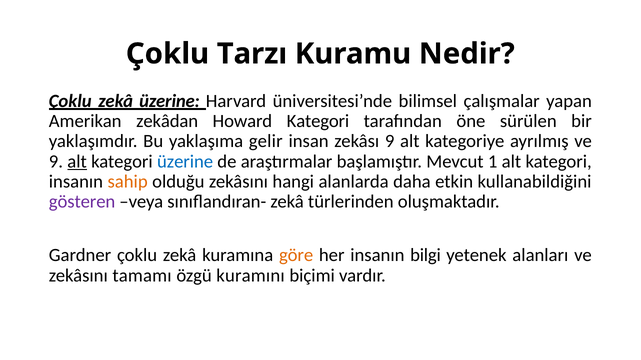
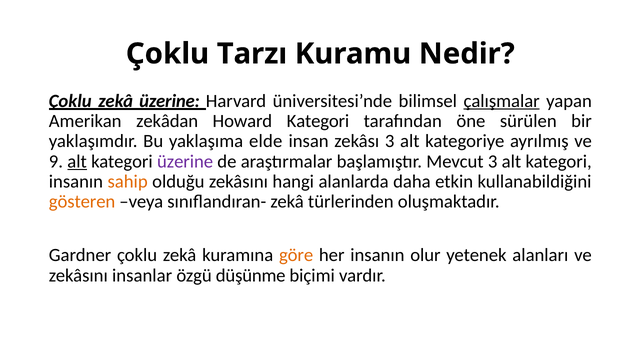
çalışmalar underline: none -> present (502, 101)
gelir: gelir -> elde (266, 142)
zekâsı 9: 9 -> 3 (390, 142)
üzerine colour: blue -> purple (185, 162)
Mevcut 1: 1 -> 3 (493, 162)
gösteren colour: purple -> orange (82, 202)
bilgi: bilgi -> olur (425, 256)
tamamı: tamamı -> insanlar (142, 276)
kuramını: kuramını -> düşünme (251, 276)
